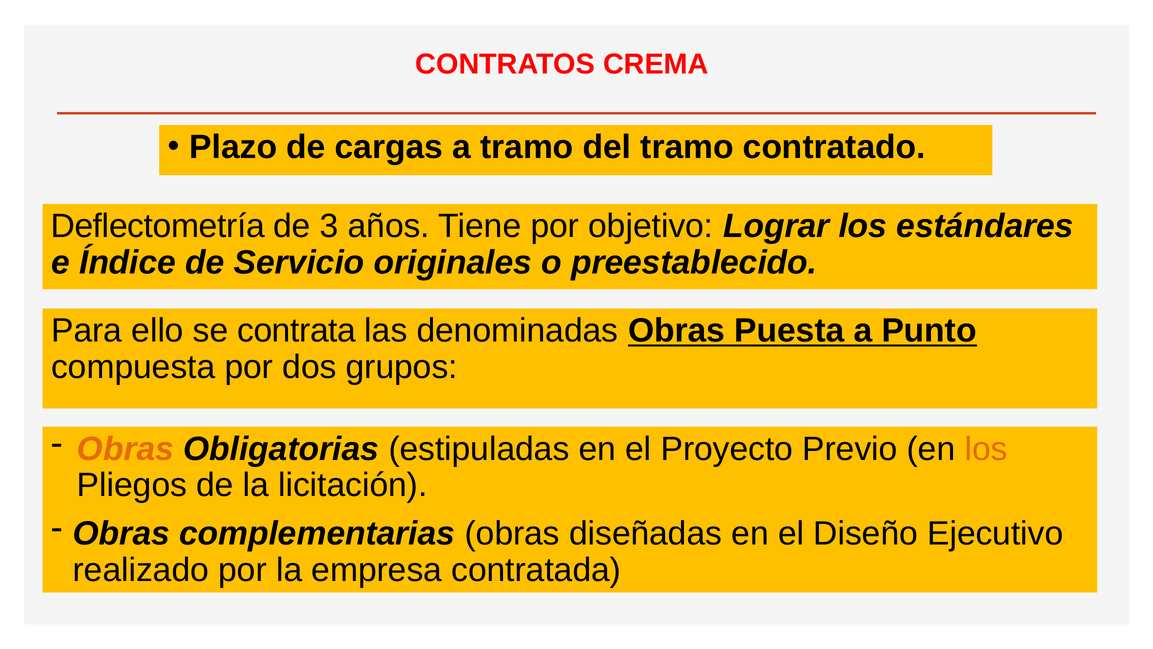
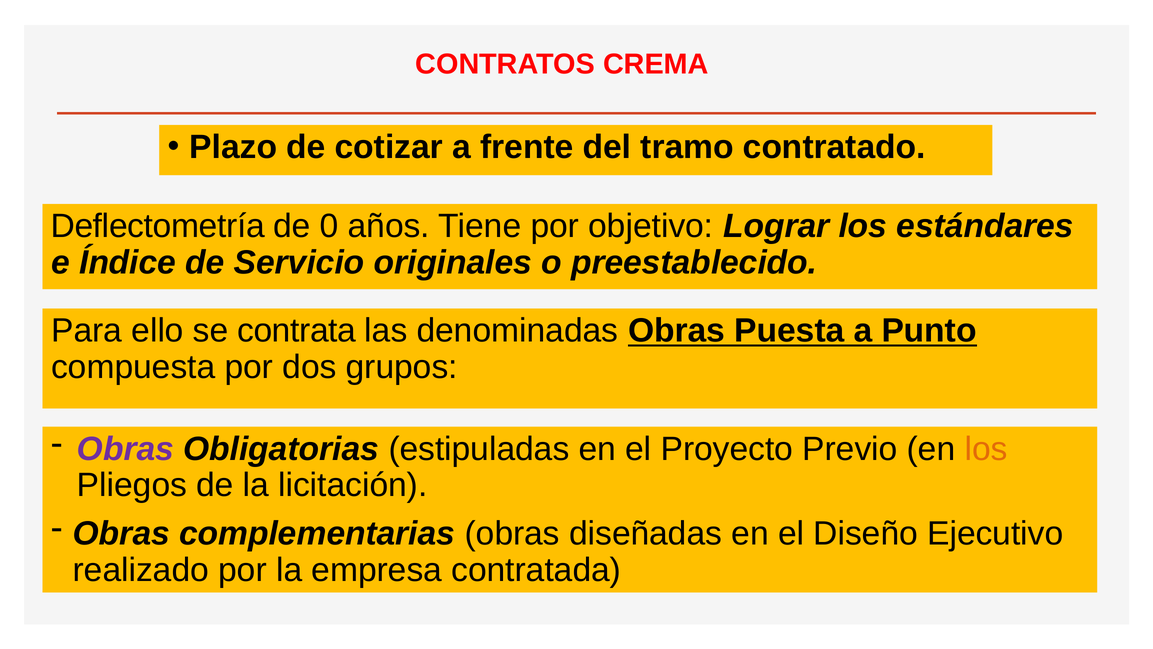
cargas: cargas -> cotizar (389, 147)
a tramo: tramo -> frente (527, 147)
3: 3 -> 0 (329, 226)
Obras colour: orange -> purple (125, 449)
